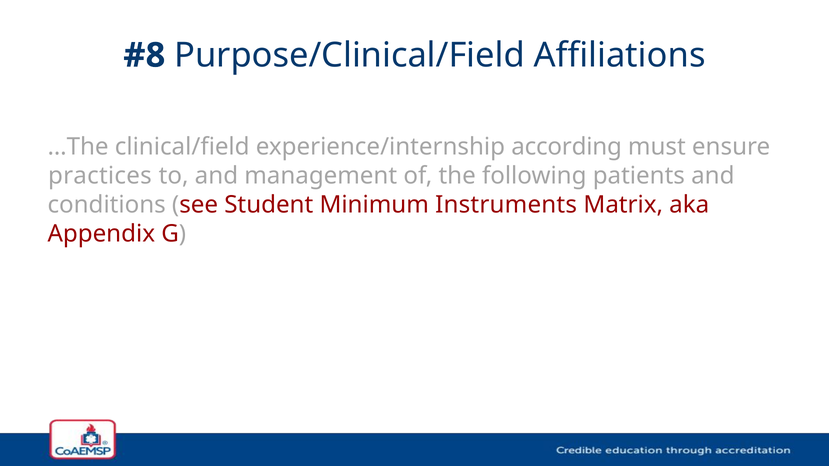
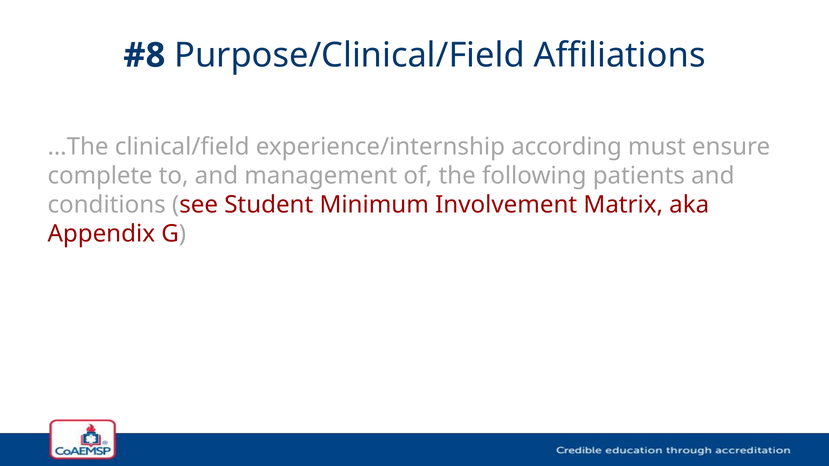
practices: practices -> complete (100, 176)
Instruments: Instruments -> Involvement (506, 205)
